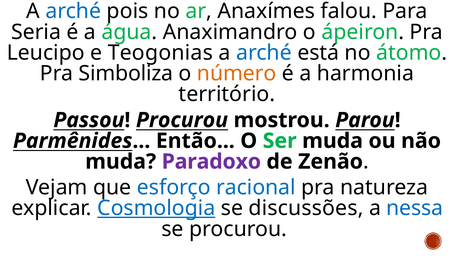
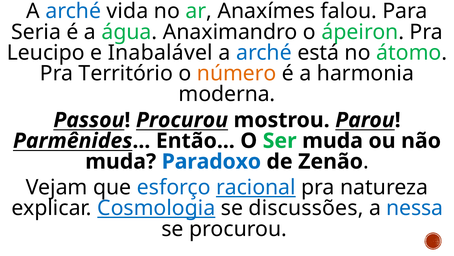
pois: pois -> vida (127, 11)
Teogonias: Teogonias -> Inabalável (160, 53)
Simboliza: Simboliza -> Território (126, 73)
território: território -> moderna (227, 94)
Paradoxo colour: purple -> blue (211, 161)
racional underline: none -> present (256, 187)
